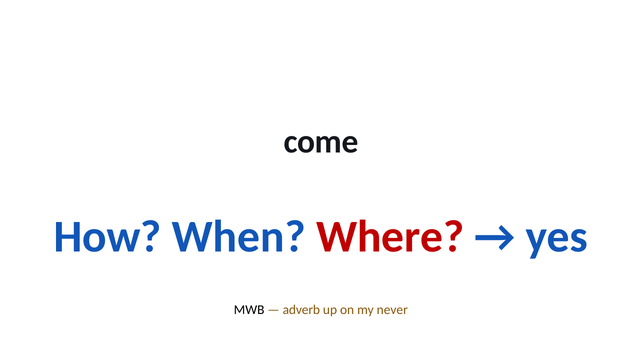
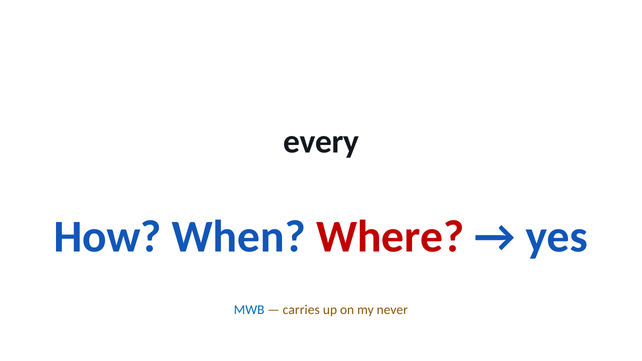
come: come -> every (321, 142)
MWB colour: black -> blue (249, 310)
adverb: adverb -> carries (301, 310)
